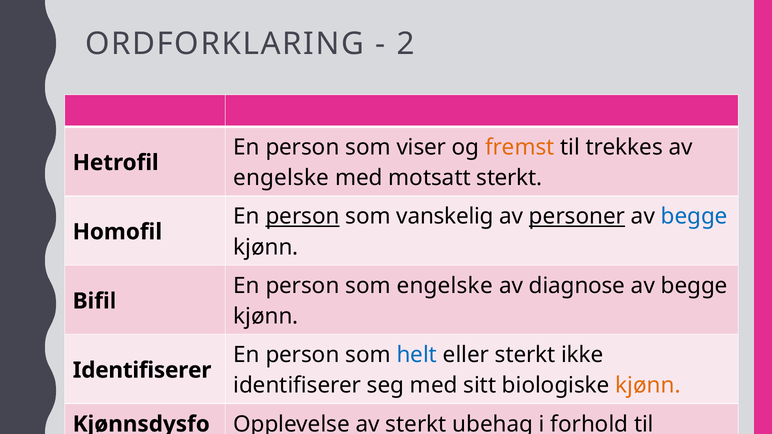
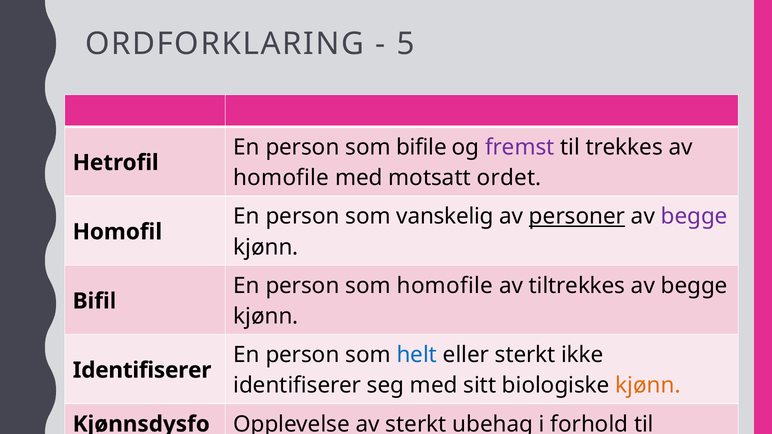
2: 2 -> 5 (406, 44)
som viser: viser -> bifile (421, 147)
fremst colour: orange -> purple (520, 147)
engelske: engelske -> homofile (281, 178)
motsatt sterkt: sterkt -> ordet (509, 178)
person underline: present -> none (303, 217)
begge colour: blue -> purple (694, 217)
som engelske: engelske -> homofile (445, 286)
diagnose: diagnose -> tiltrekkes (577, 286)
